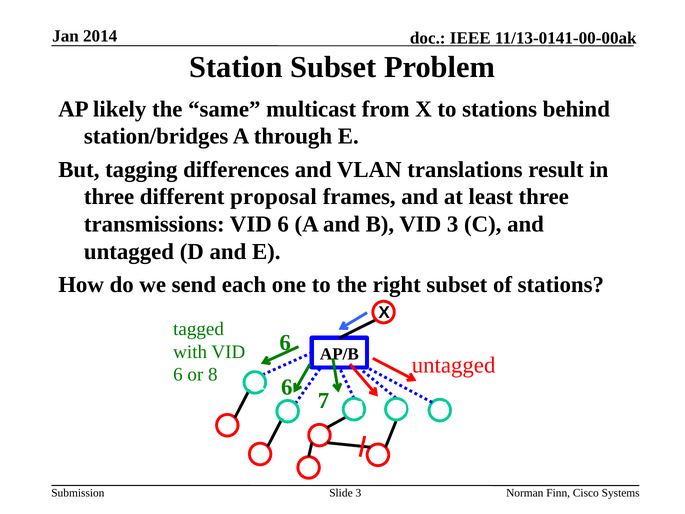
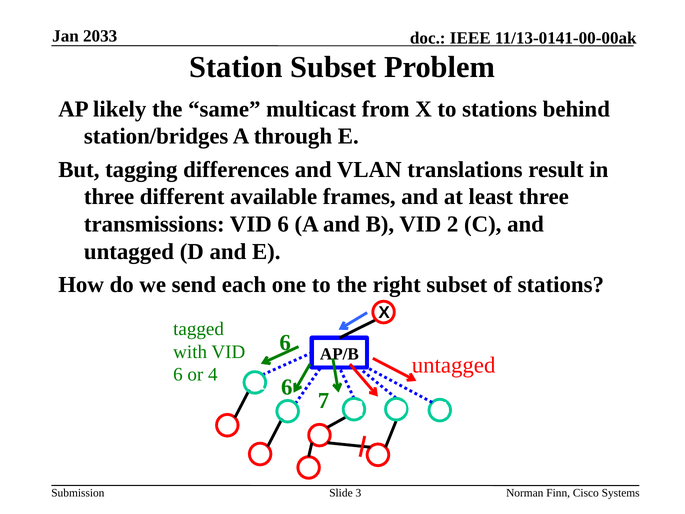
2014: 2014 -> 2033 (100, 36)
proposal: proposal -> available (274, 197)
VID 3: 3 -> 2 (453, 224)
8: 8 -> 4 (213, 374)
